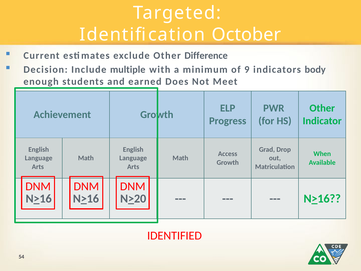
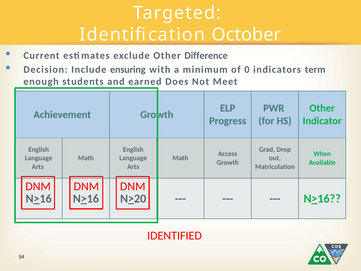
multiple: multiple -> ensuring (128, 70)
9: 9 -> 0 (247, 70)
body: body -> term (315, 70)
